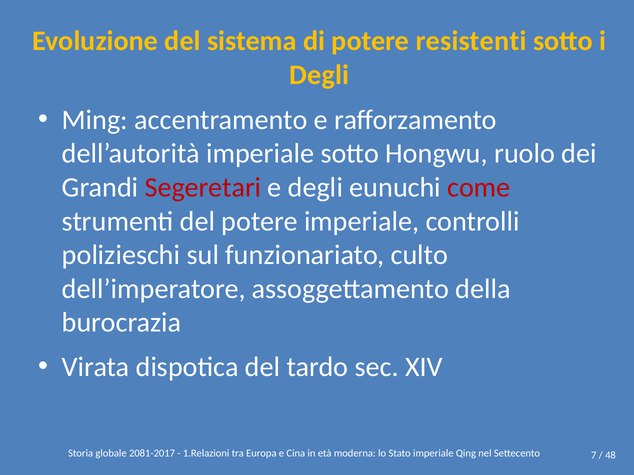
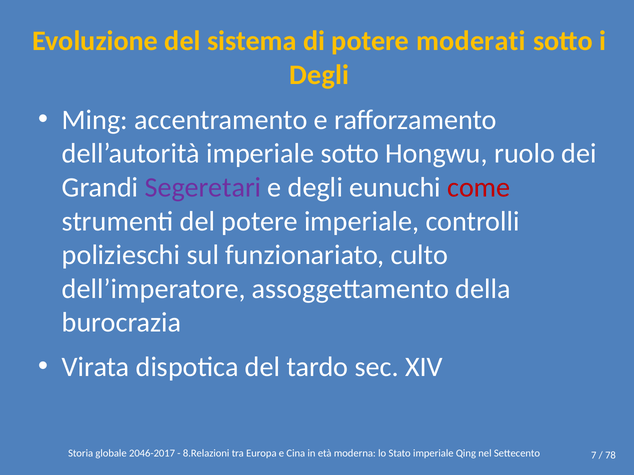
resistenti: resistenti -> moderati (471, 41)
Segeretari colour: red -> purple (203, 188)
2081-2017: 2081-2017 -> 2046-2017 (152, 454)
1.Relazioni: 1.Relazioni -> 8.Relazioni (206, 454)
48: 48 -> 78 (610, 456)
